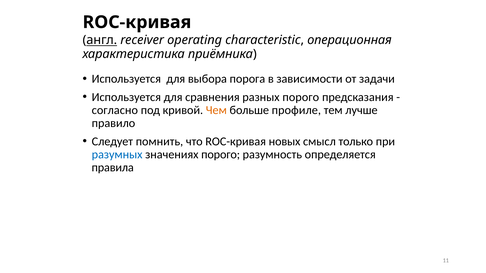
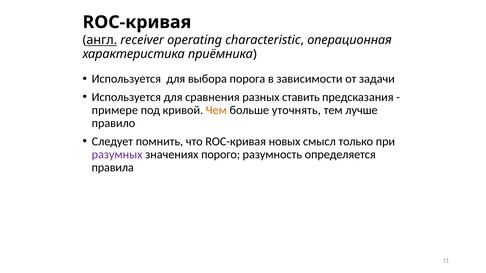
разных порого: порого -> ставить (301, 97)
согласно: согласно -> примере (115, 110)
профиле: профиле -> уточнять (296, 110)
разумных colour: blue -> purple (117, 155)
